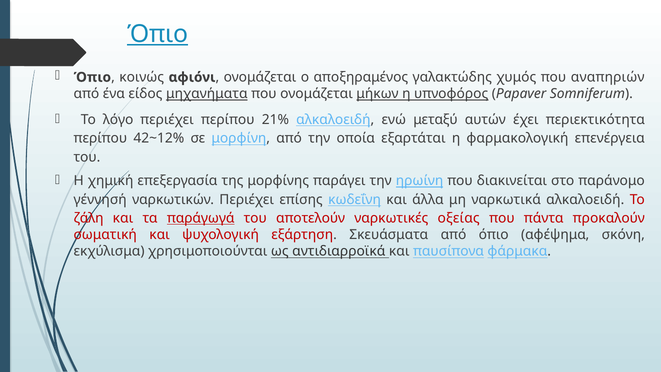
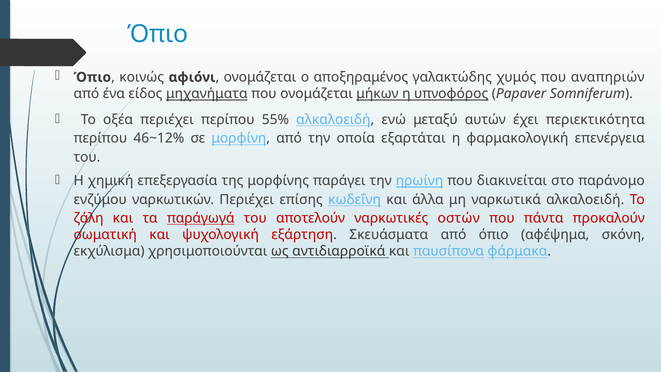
Όπιο underline: present -> none (158, 34)
λόγο: λόγο -> οξέα (118, 119)
21%: 21% -> 55% (275, 119)
42~12%: 42~12% -> 46~12% (159, 138)
γέννησή: γέννησή -> ενζύμου (100, 199)
οξείας: οξείας -> οστών (459, 218)
